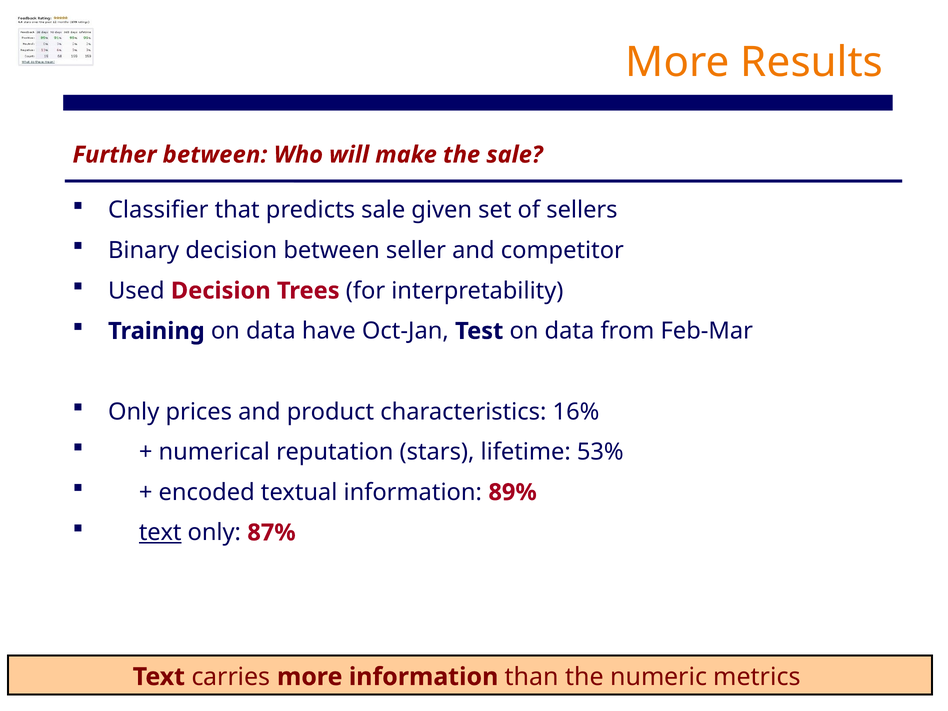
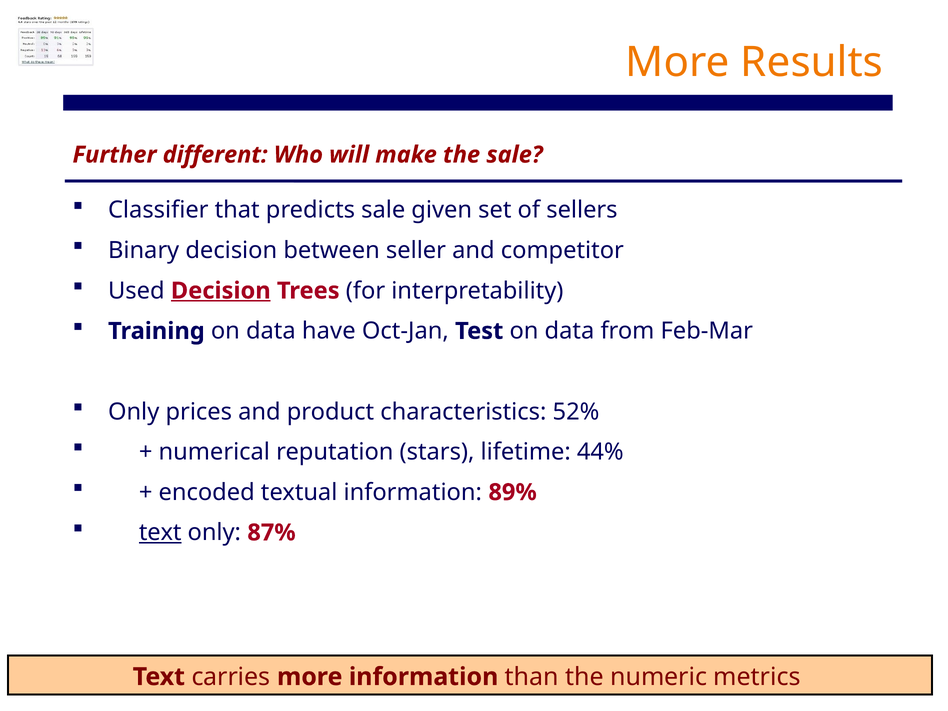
Further between: between -> different (215, 155)
Decision underline: none -> present (221, 291)
16%: 16% -> 52% (576, 412)
53%: 53% -> 44% (600, 452)
